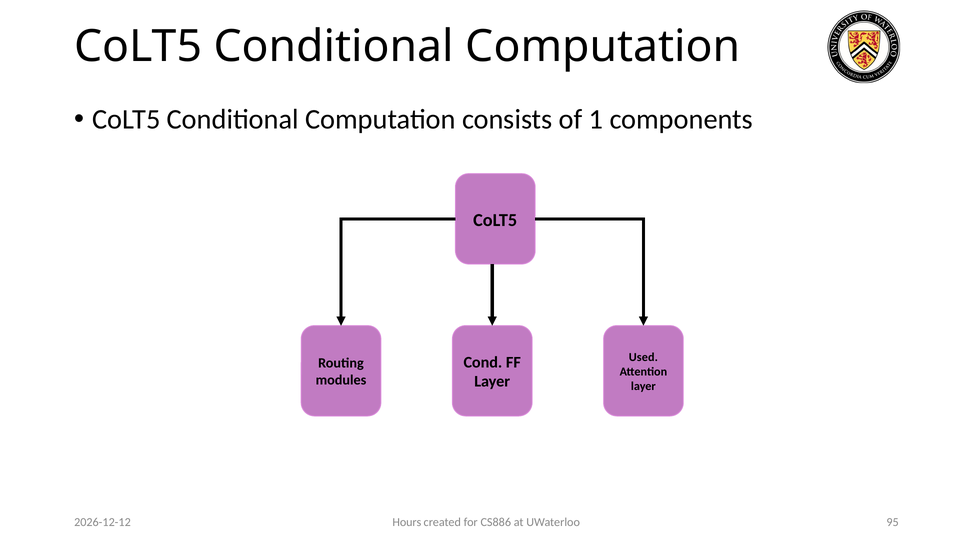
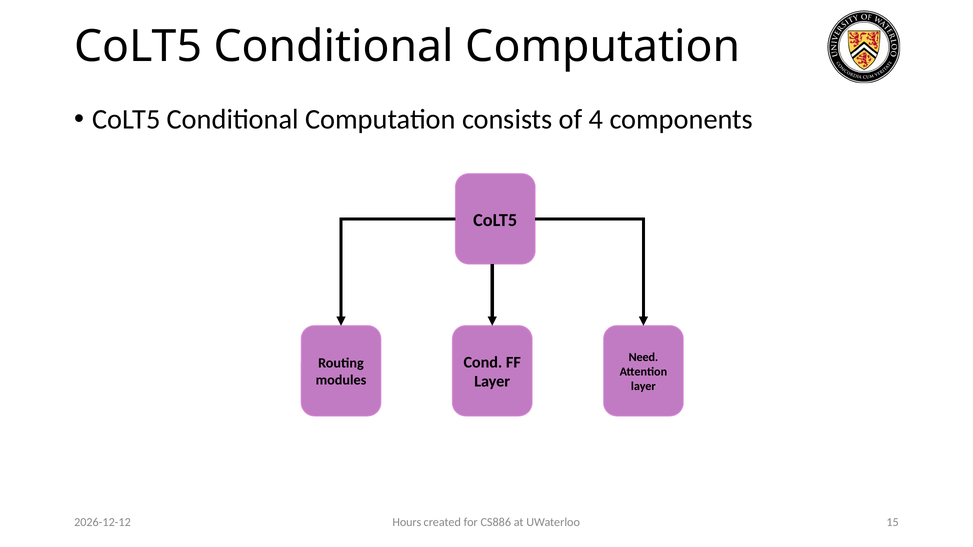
1: 1 -> 4 (596, 119)
Used: Used -> Need (643, 357)
95: 95 -> 15 (893, 523)
